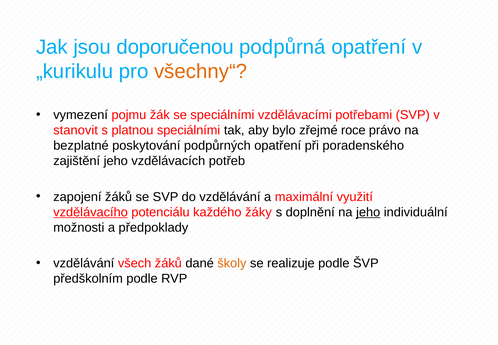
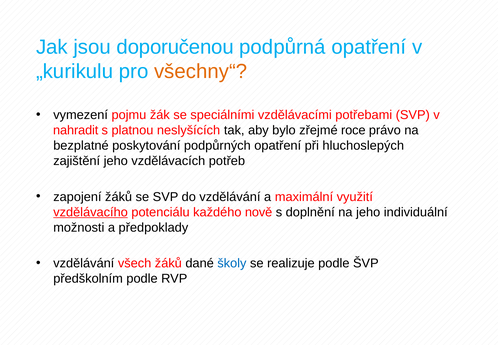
stanovit: stanovit -> nahradit (76, 130)
platnou speciálními: speciálními -> neslyšících (189, 130)
poradenského: poradenského -> hluchoslepých (363, 146)
žáky: žáky -> nově (259, 212)
jeho underline: present -> none (368, 212)
školy colour: orange -> blue (232, 263)
